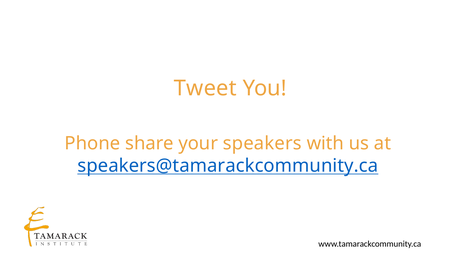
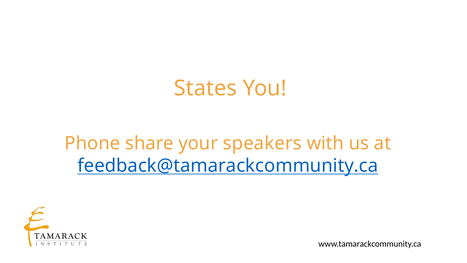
Tweet: Tweet -> States (205, 88)
speakers@tamarackcommunity.ca: speakers@tamarackcommunity.ca -> feedback@tamarackcommunity.ca (228, 165)
